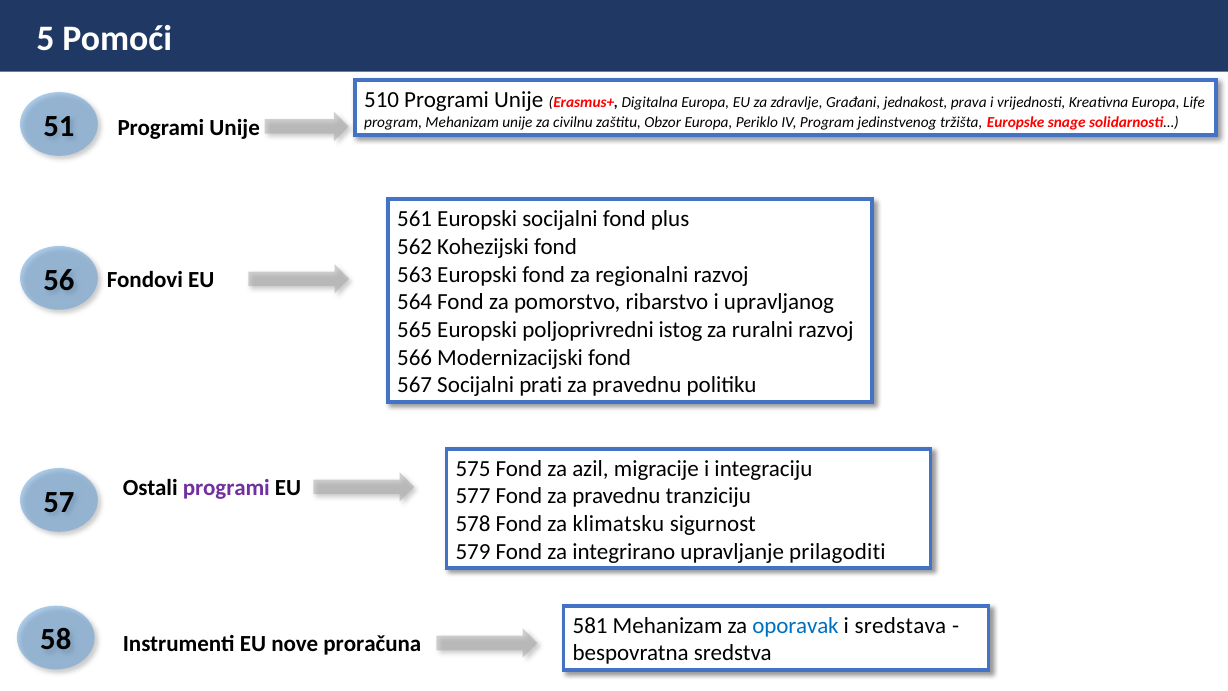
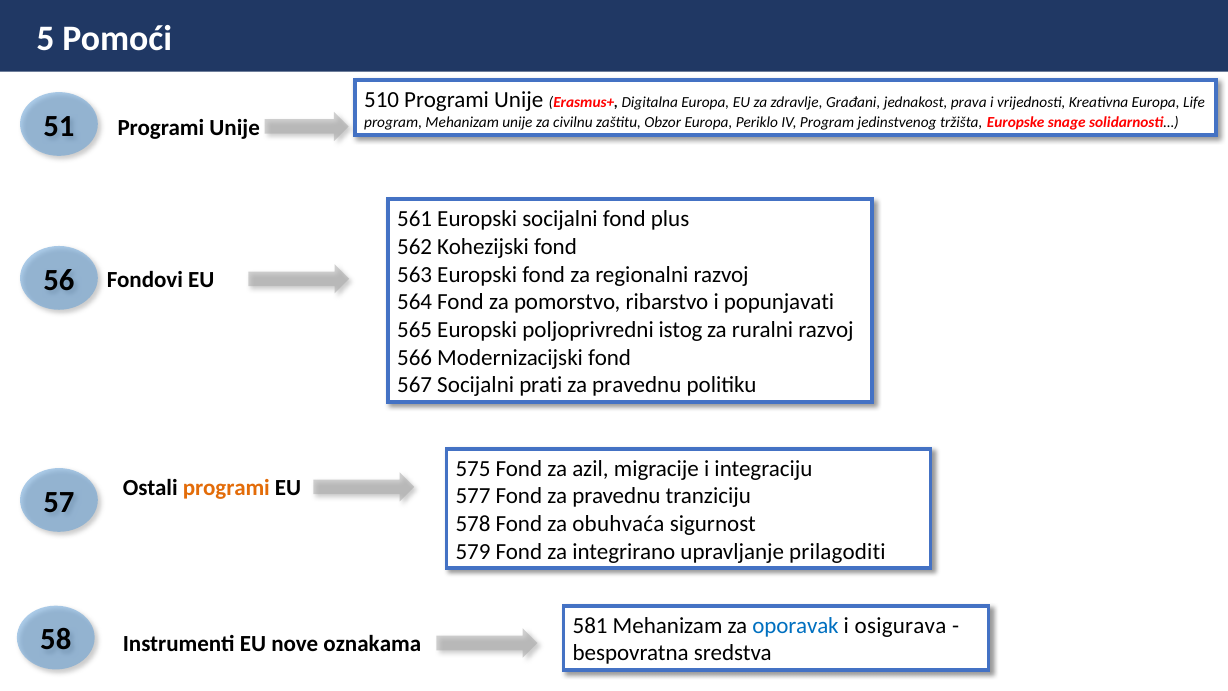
upravljanog: upravljanog -> popunjavati (779, 302)
programi colour: purple -> orange (226, 488)
klimatsku: klimatsku -> obuhvaća (618, 524)
sredstava: sredstava -> osigurava (900, 625)
proračuna: proračuna -> oznakama (372, 644)
